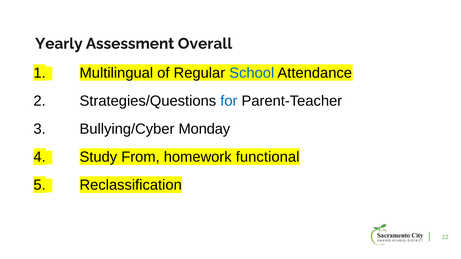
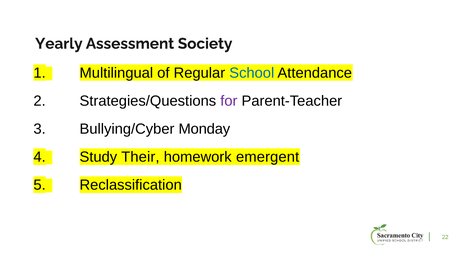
Overall: Overall -> Society (205, 44)
for colour: blue -> purple (229, 101)
From: From -> Their (140, 157)
functional: functional -> emergent (268, 157)
